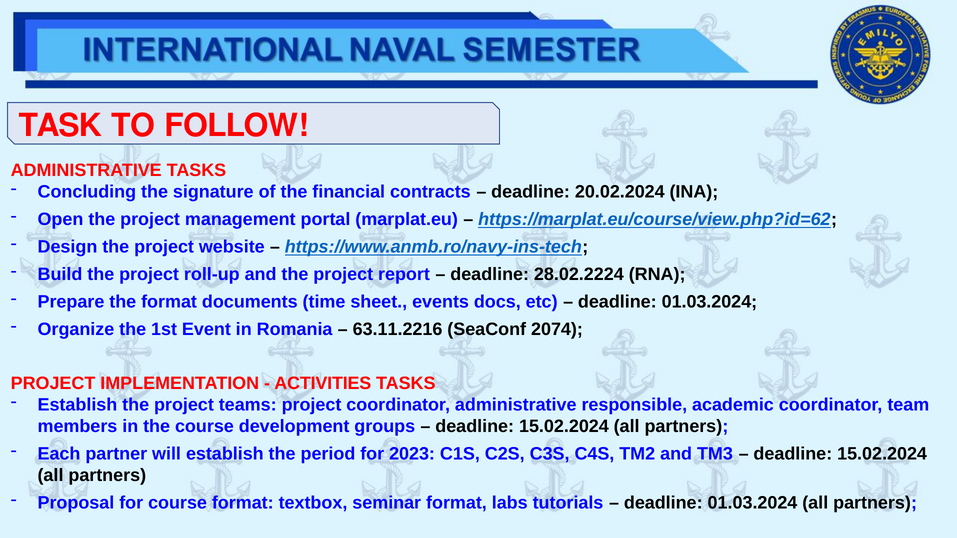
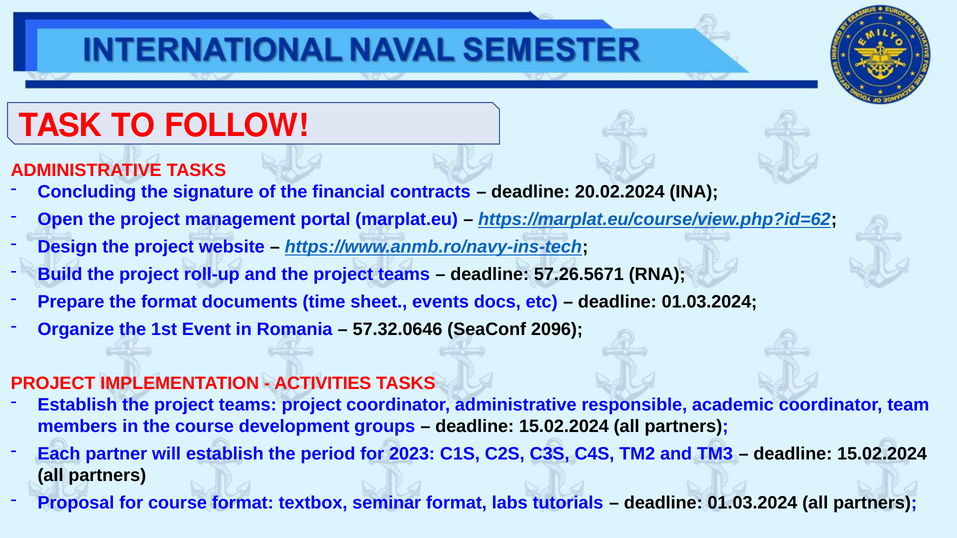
and the project report: report -> teams (404, 275)
28.02.2224: 28.02.2224 -> 57.26.5671 (579, 275)
63.11.2216: 63.11.2216 -> 57.32.0646 (398, 330)
2074: 2074 -> 2096 (557, 330)
